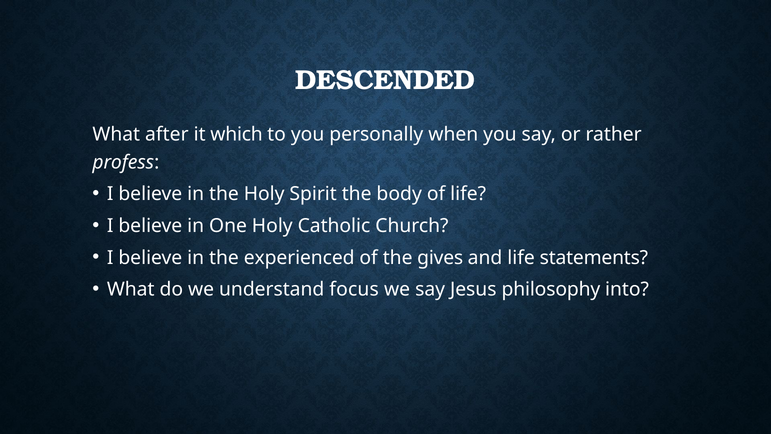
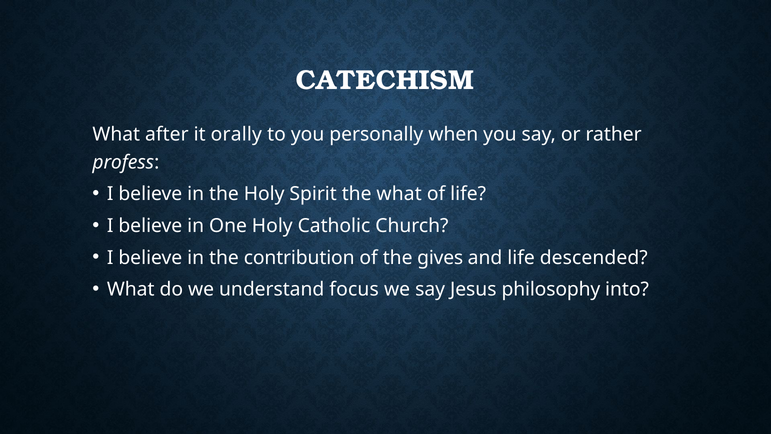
DESCENDED: DESCENDED -> CATECHISM (385, 80)
which: which -> orally (236, 134)
the body: body -> what (399, 194)
experienced: experienced -> contribution (299, 257)
statements: statements -> descended (594, 257)
